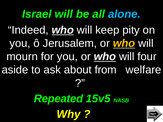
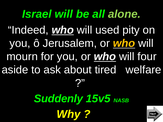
alone colour: light blue -> light green (124, 14)
keep: keep -> used (107, 30)
from: from -> tired (106, 70)
Repeated: Repeated -> Suddenly (58, 99)
